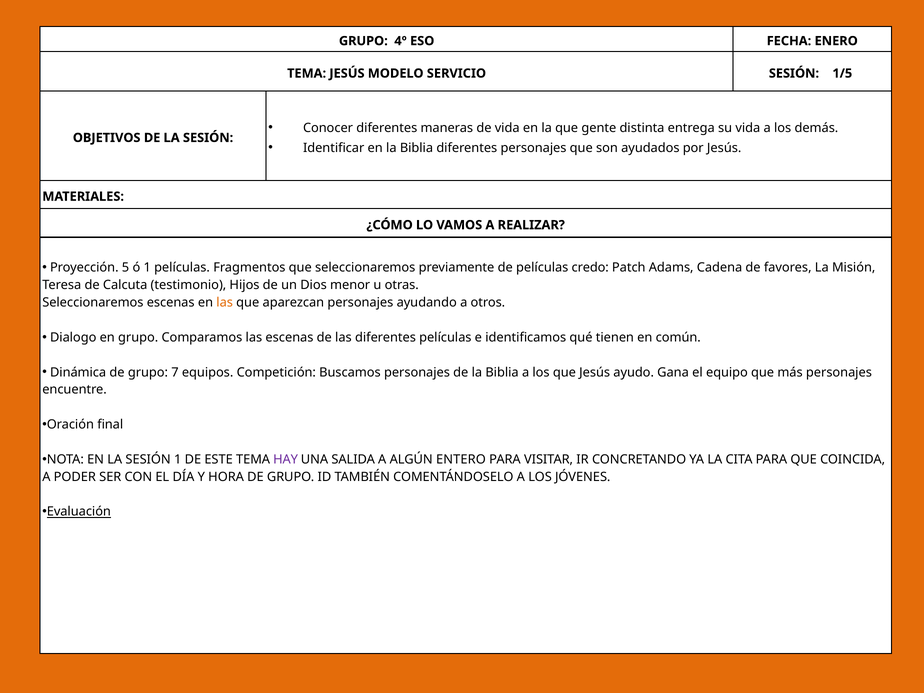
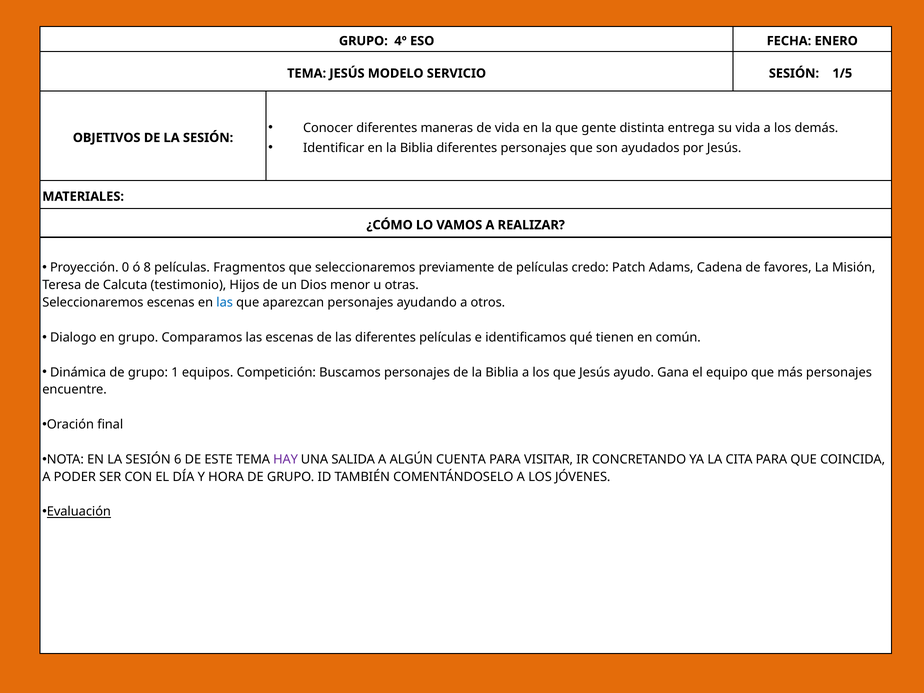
5: 5 -> 0 (125, 268)
ó 1: 1 -> 8 (147, 268)
las colour: orange -> blue (225, 303)
7: 7 -> 1 (175, 372)
SESIÓN 1: 1 -> 6 (178, 459)
ENTERO: ENTERO -> CUENTA (461, 459)
